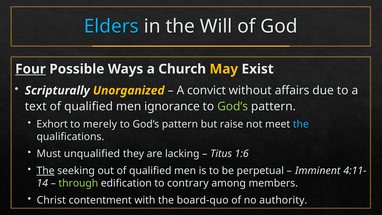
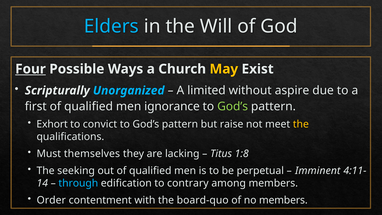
Unorganized colour: yellow -> light blue (129, 90)
convict: convict -> limited (206, 90)
affairs: affairs -> aspire (292, 90)
text: text -> first (36, 106)
merely: merely -> convict (100, 124)
the colour: light blue -> yellow (301, 124)
unqualified: unqualified -> themselves (92, 154)
1:6: 1:6 -> 1:8 (242, 154)
The underline: present -> none (46, 171)
through colour: light green -> light blue (78, 183)
Christ: Christ -> Order (51, 200)
no authority: authority -> members (283, 200)
